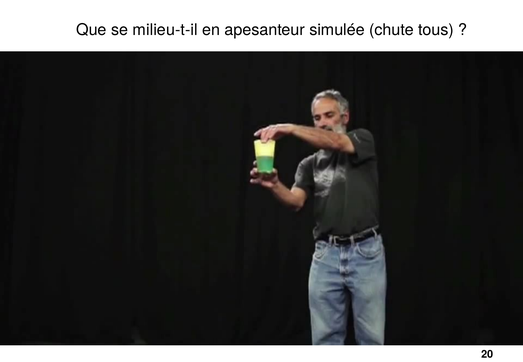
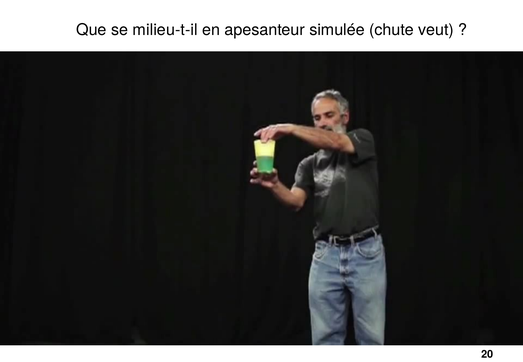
tous: tous -> veut (436, 30)
